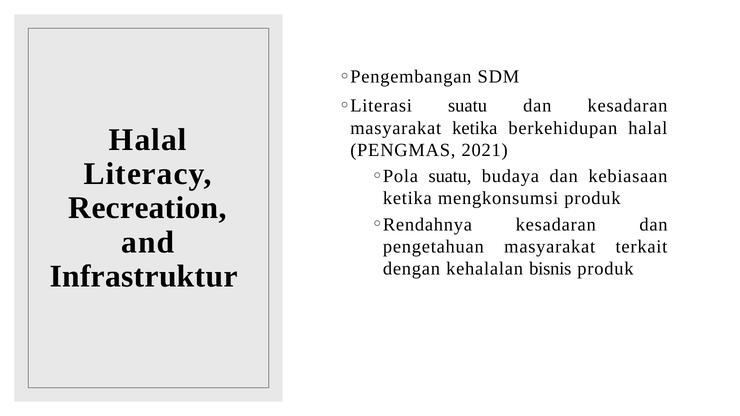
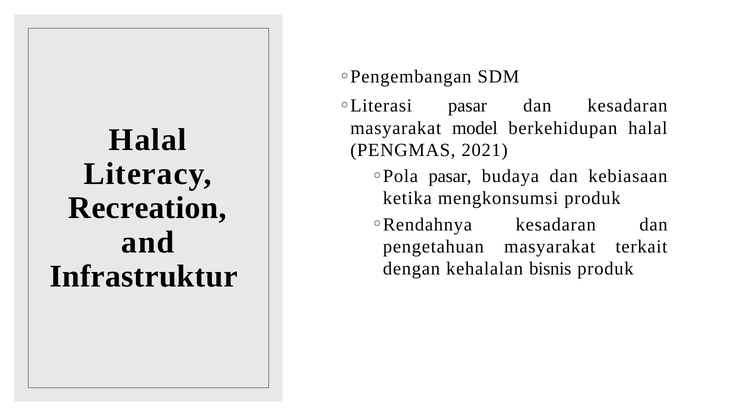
suatu: suatu -> pasar (468, 106)
masyarakat ketika: ketika -> model (475, 128)
suatu: suatu -> pasar (450, 176)
